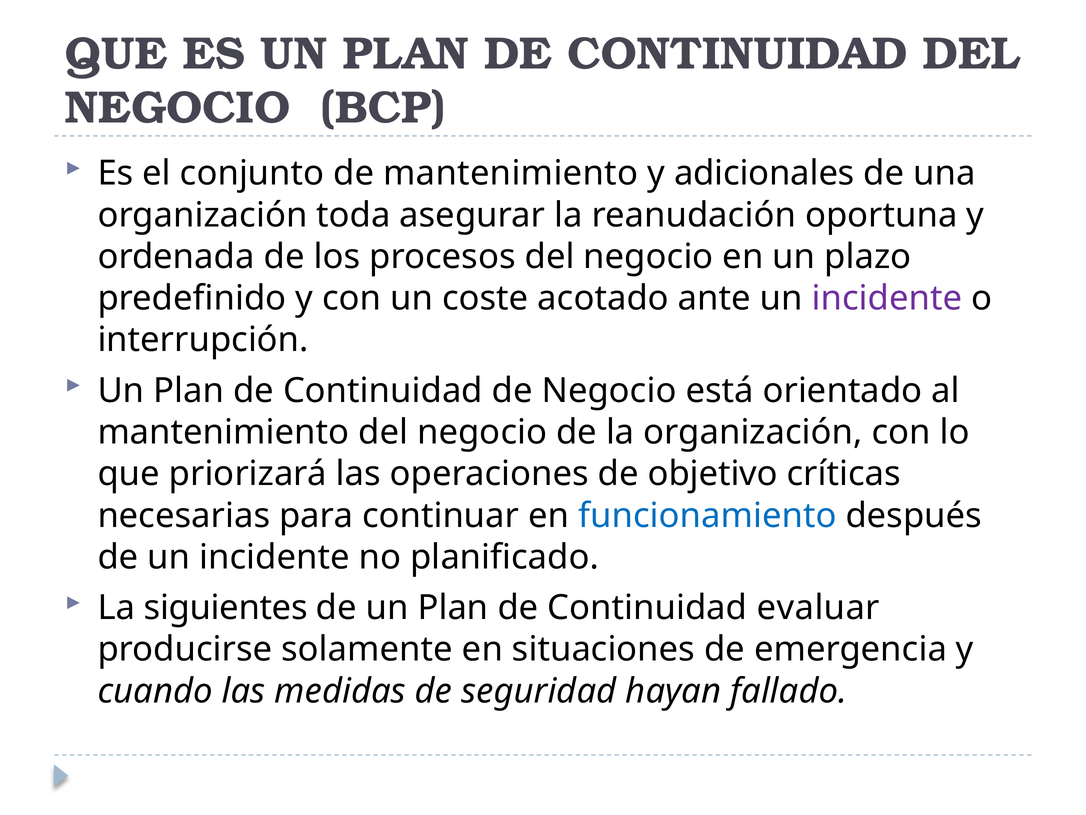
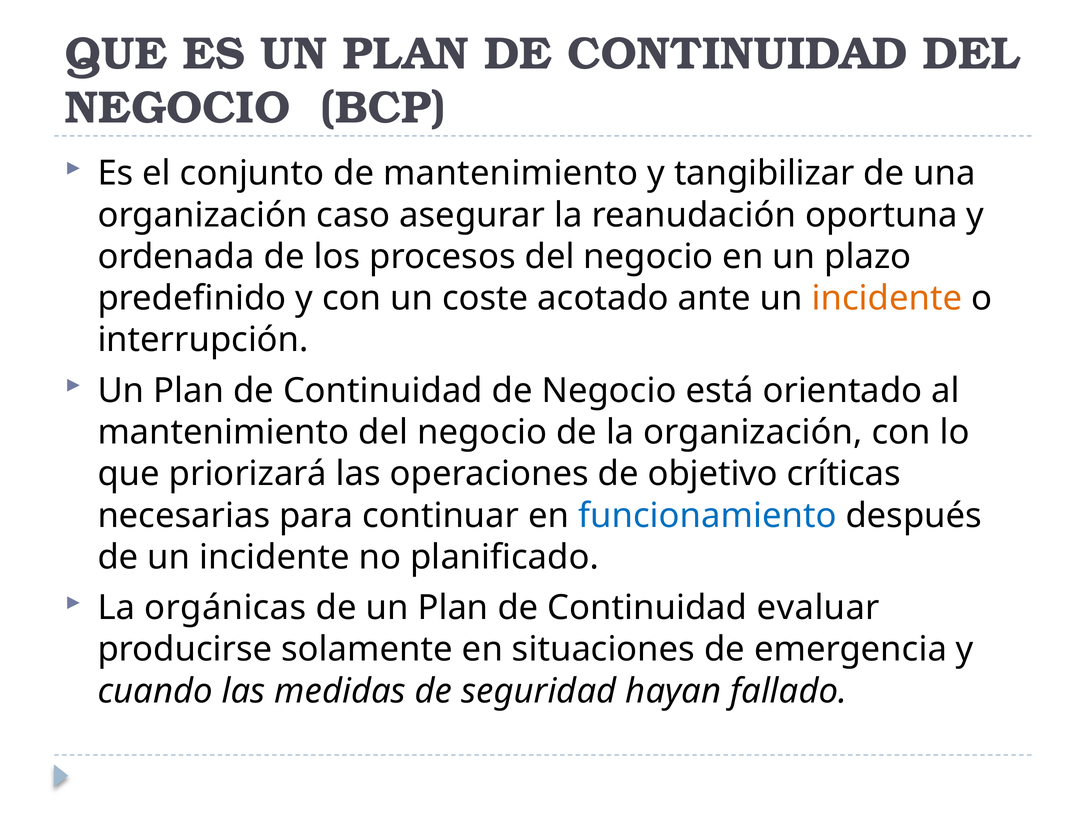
adicionales: adicionales -> tangibilizar (764, 173)
toda: toda -> caso (353, 215)
incidente colour: purple -> orange (887, 298)
siguientes: siguientes -> orgánicas (225, 608)
